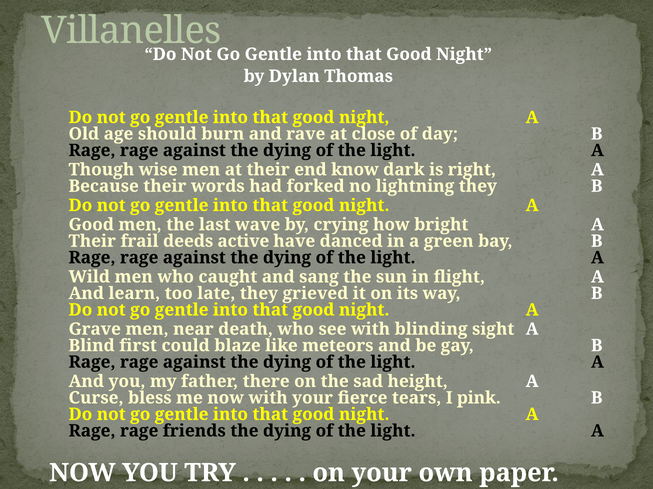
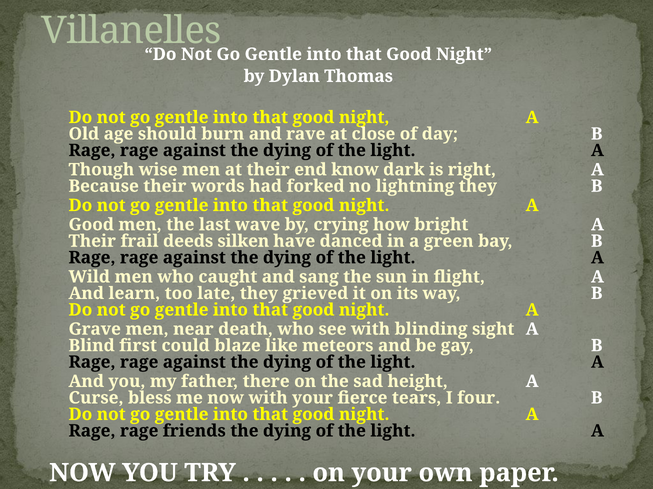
active: active -> silken (243, 241)
pink: pink -> four (479, 398)
